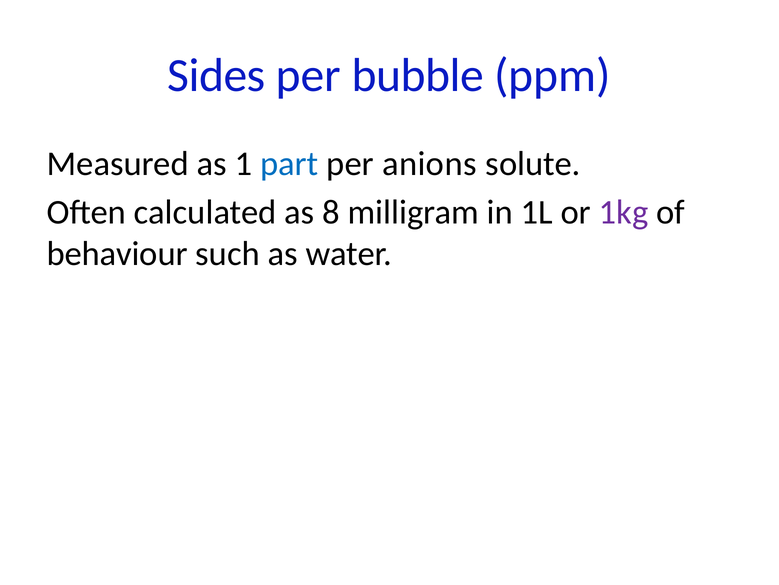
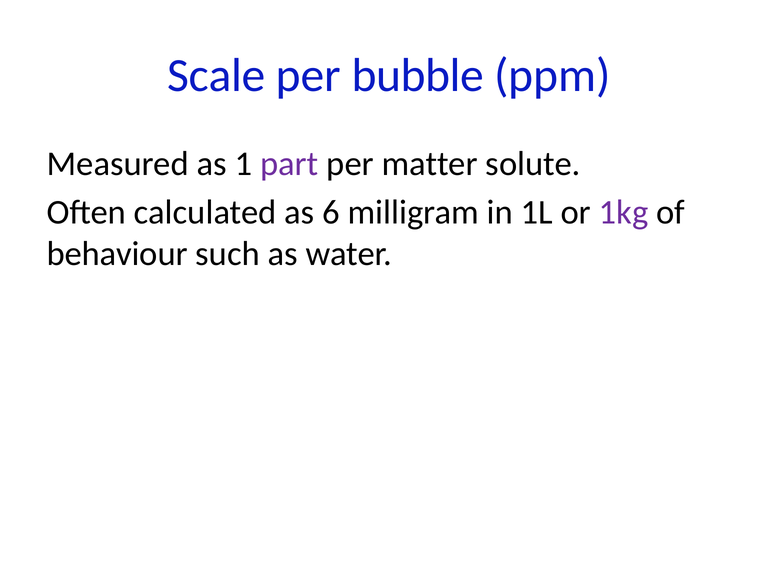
Sides: Sides -> Scale (216, 75)
part colour: blue -> purple (289, 163)
anions: anions -> matter (430, 163)
8: 8 -> 6 (331, 212)
